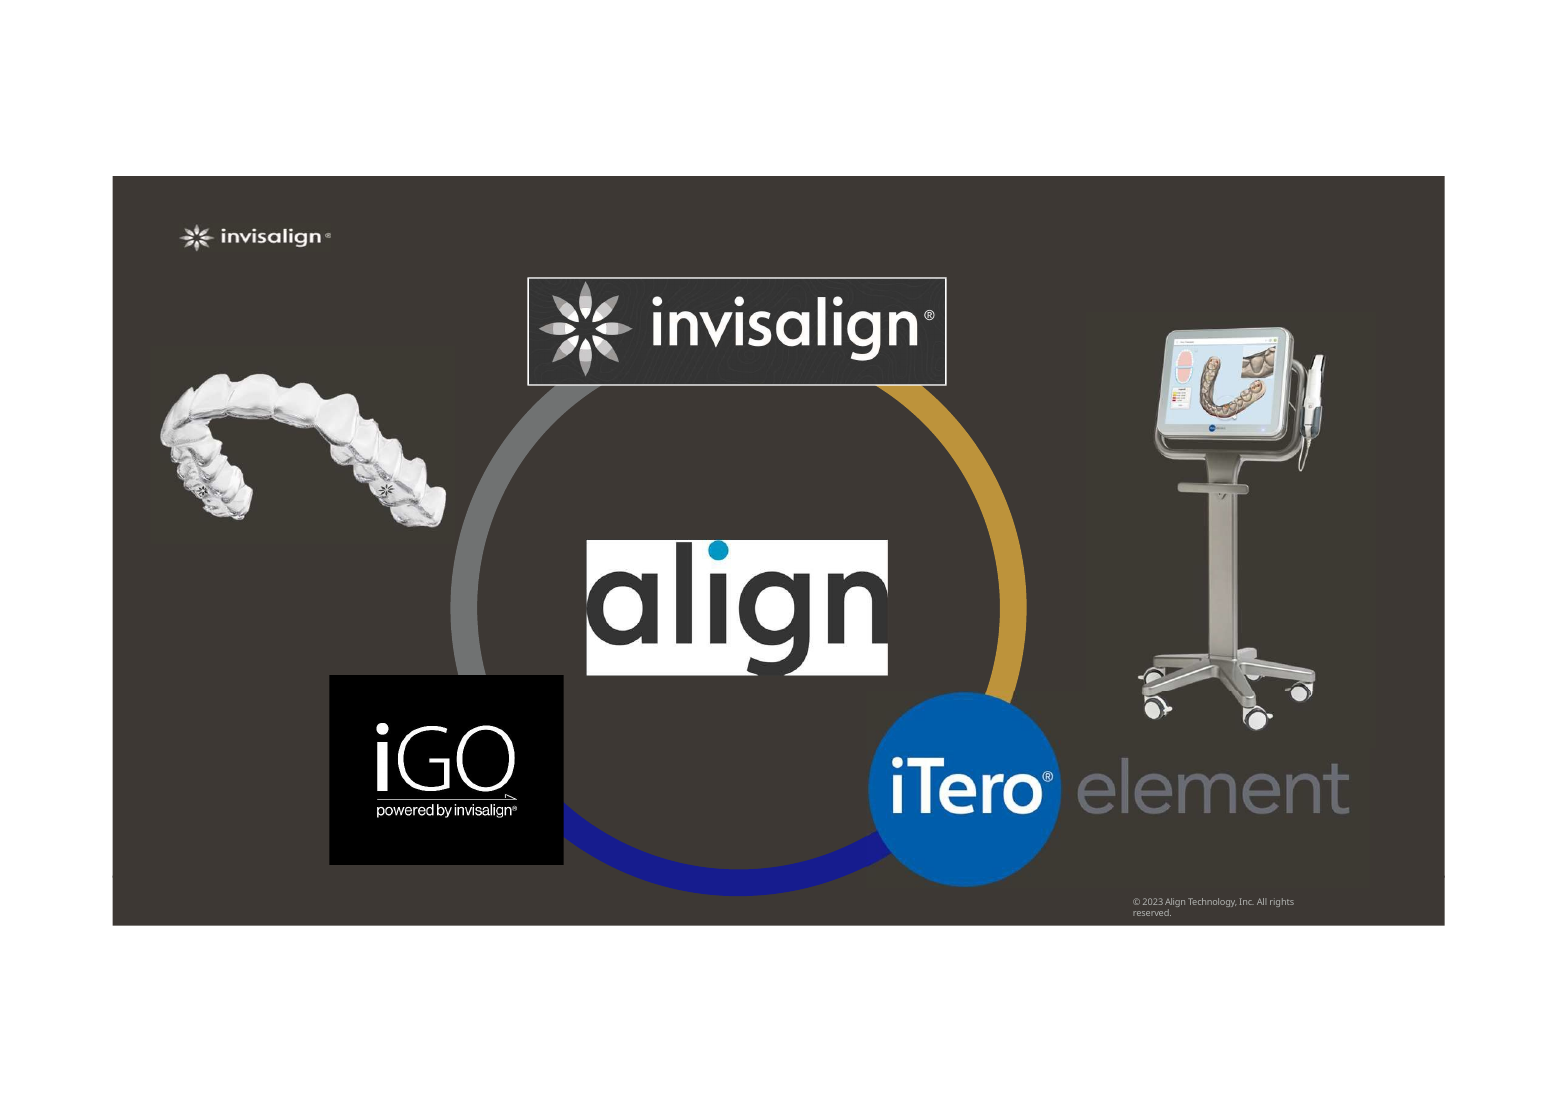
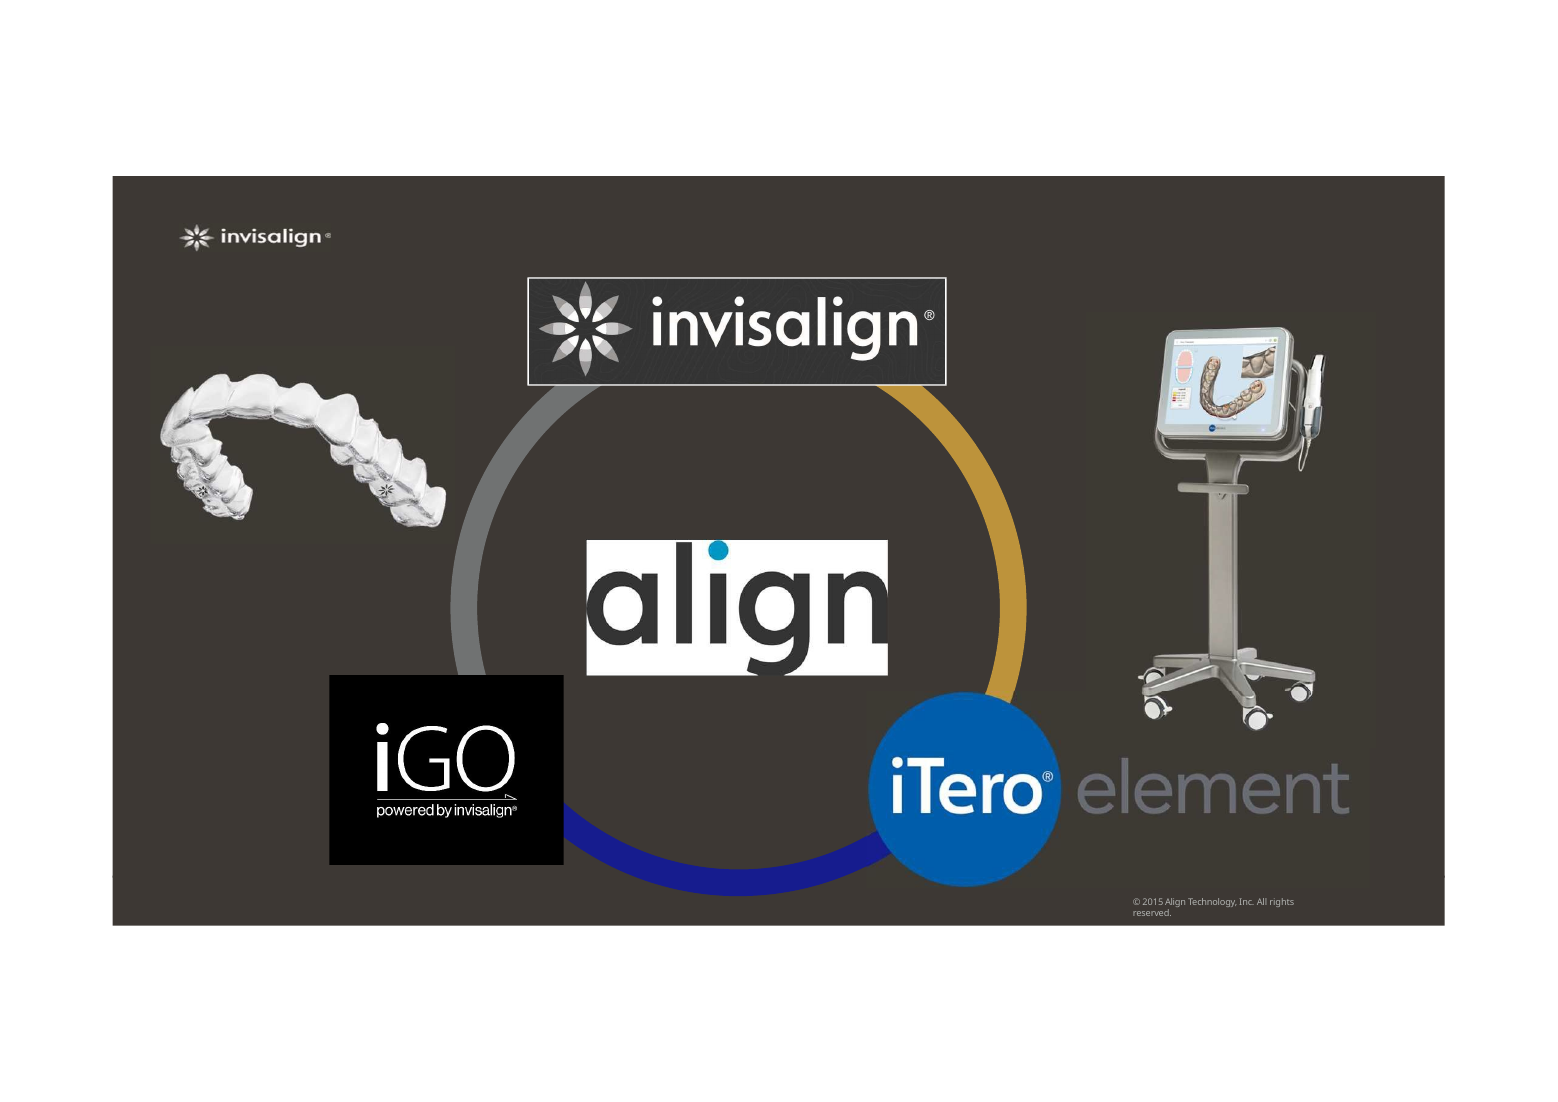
2023: 2023 -> 2015 (1153, 903)
